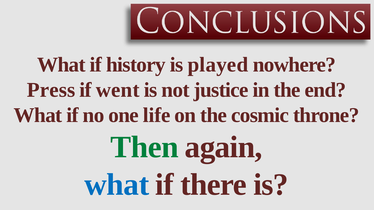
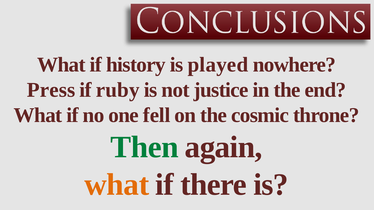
went: went -> ruby (118, 90)
life: life -> fell (157, 115)
what colour: blue -> orange (117, 185)
